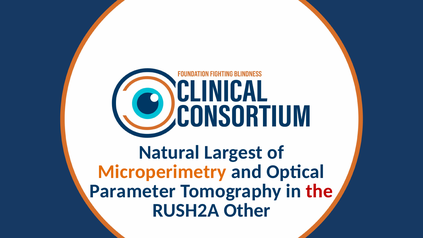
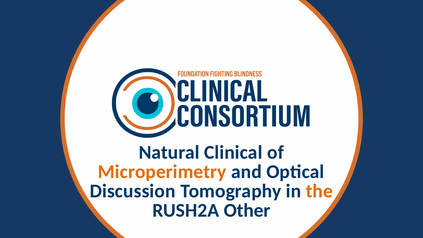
Largest: Largest -> Clinical (233, 152)
Parameter: Parameter -> Discussion (133, 191)
the colour: red -> orange (319, 191)
